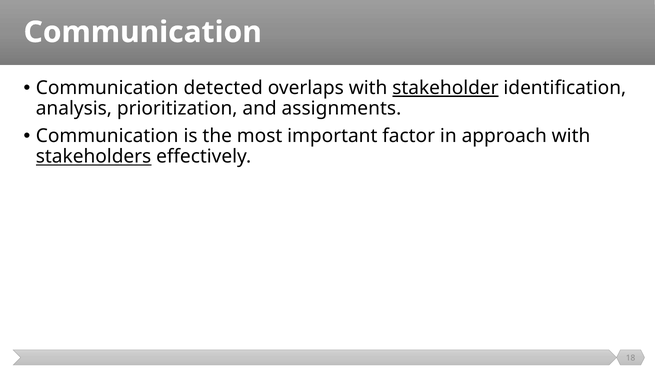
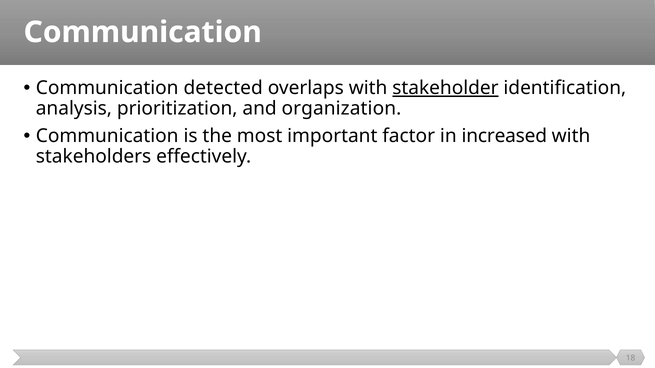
assignments: assignments -> organization (341, 109)
approach: approach -> increased (504, 136)
stakeholders underline: present -> none (94, 157)
